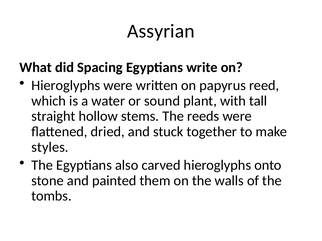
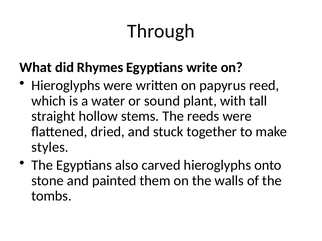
Assyrian: Assyrian -> Through (161, 31)
Spacing: Spacing -> Rhymes (100, 68)
